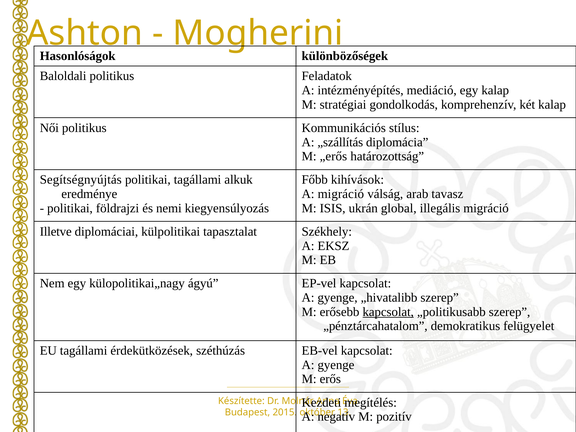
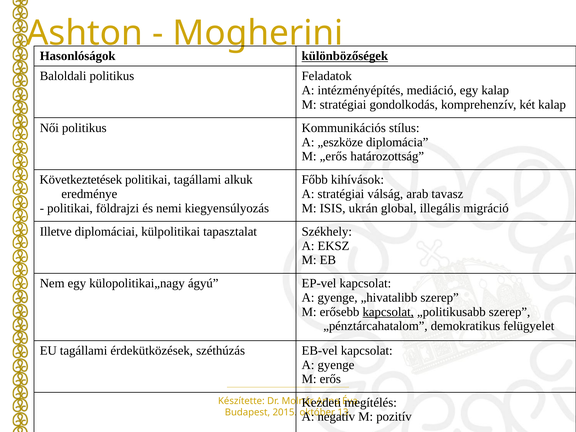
különbözőségek underline: none -> present (345, 56)
„szállítás: „szállítás -> „eszköze (340, 142)
Segítségnyújtás: Segítségnyújtás -> Következtetések (81, 180)
A migráció: migráció -> stratégiai (341, 194)
